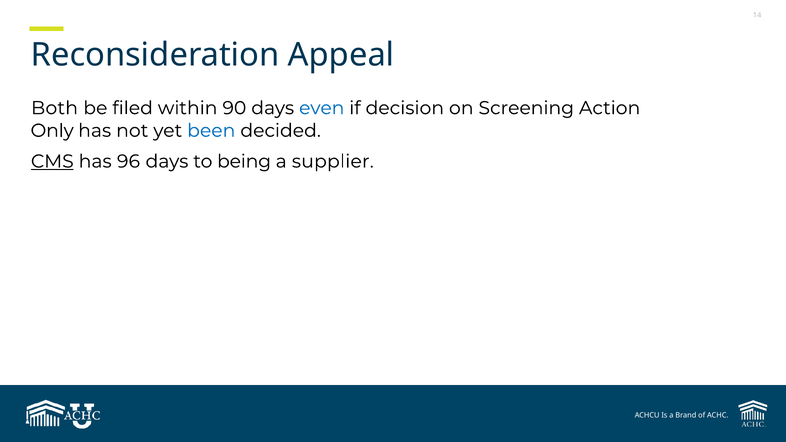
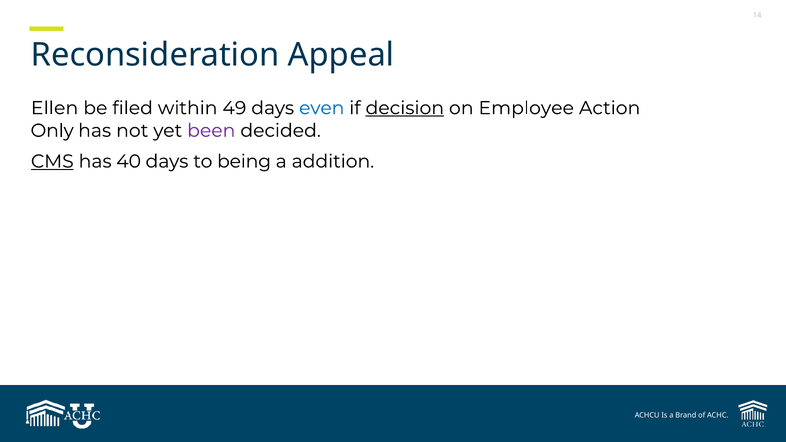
Both: Both -> Ellen (55, 108)
90: 90 -> 49 (234, 108)
decision underline: none -> present (405, 108)
Screening: Screening -> Employee (526, 108)
been colour: blue -> purple (211, 131)
96: 96 -> 40 (129, 161)
supplier: supplier -> addition (333, 161)
